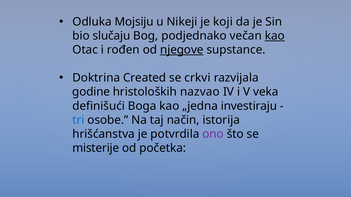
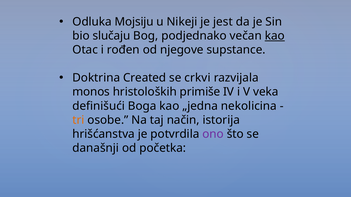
koji: koji -> jest (223, 22)
njegove underline: present -> none (182, 50)
godine: godine -> monos (91, 92)
nazvao: nazvao -> primiše (200, 92)
investiraju: investiraju -> nekolicina (249, 106)
tri colour: blue -> orange (78, 120)
misterije: misterije -> današnji (96, 148)
